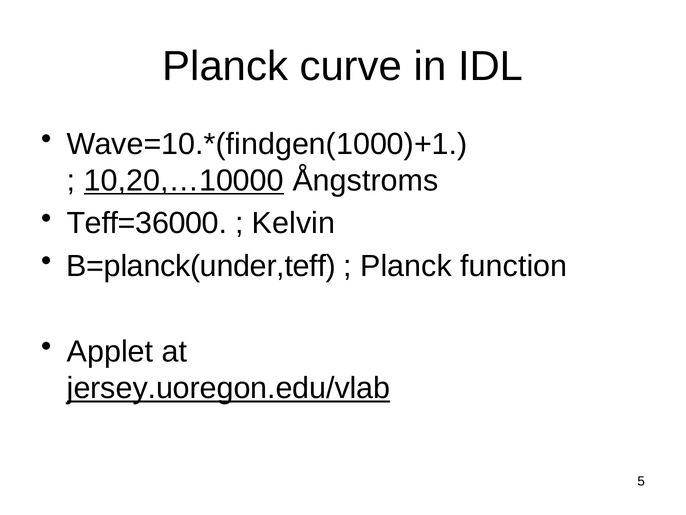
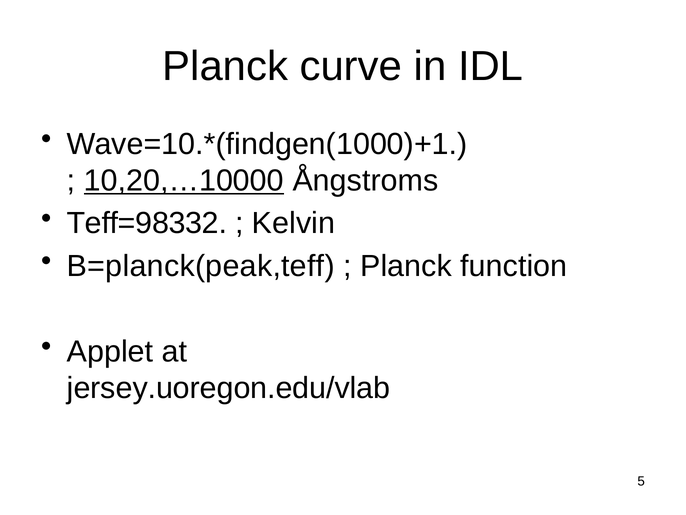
Teff=36000: Teff=36000 -> Teff=98332 (147, 223)
B=planck(under,teff: B=planck(under,teff -> B=planck(peak,teff (201, 266)
jersey.uoregon.edu/vlab underline: present -> none (229, 388)
